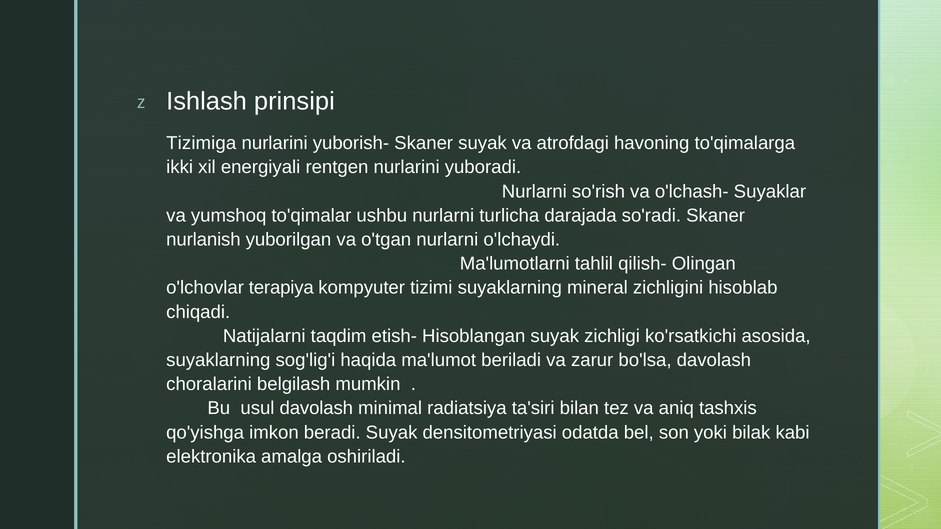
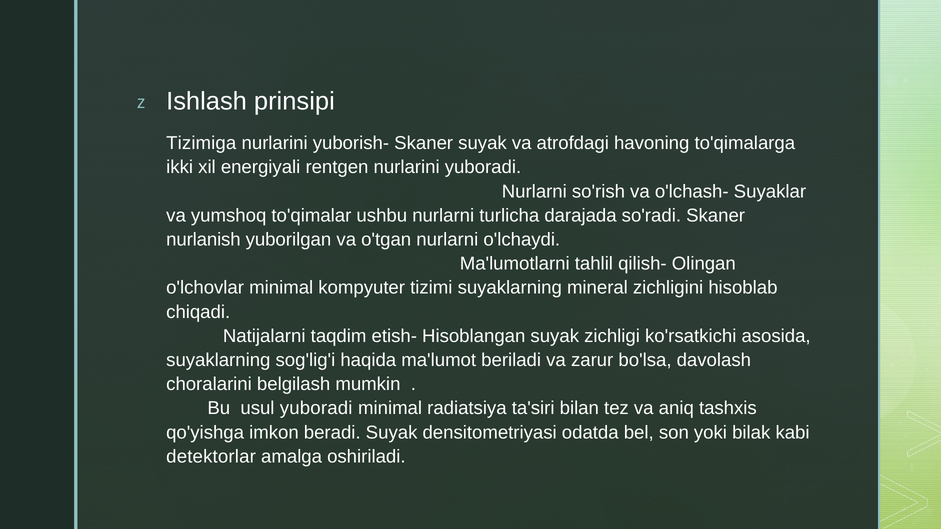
o'lchovlar terapiya: terapiya -> minimal (281, 288)
usul davolash: davolash -> yuboradi (316, 409)
elektronika: elektronika -> detektorlar (211, 457)
